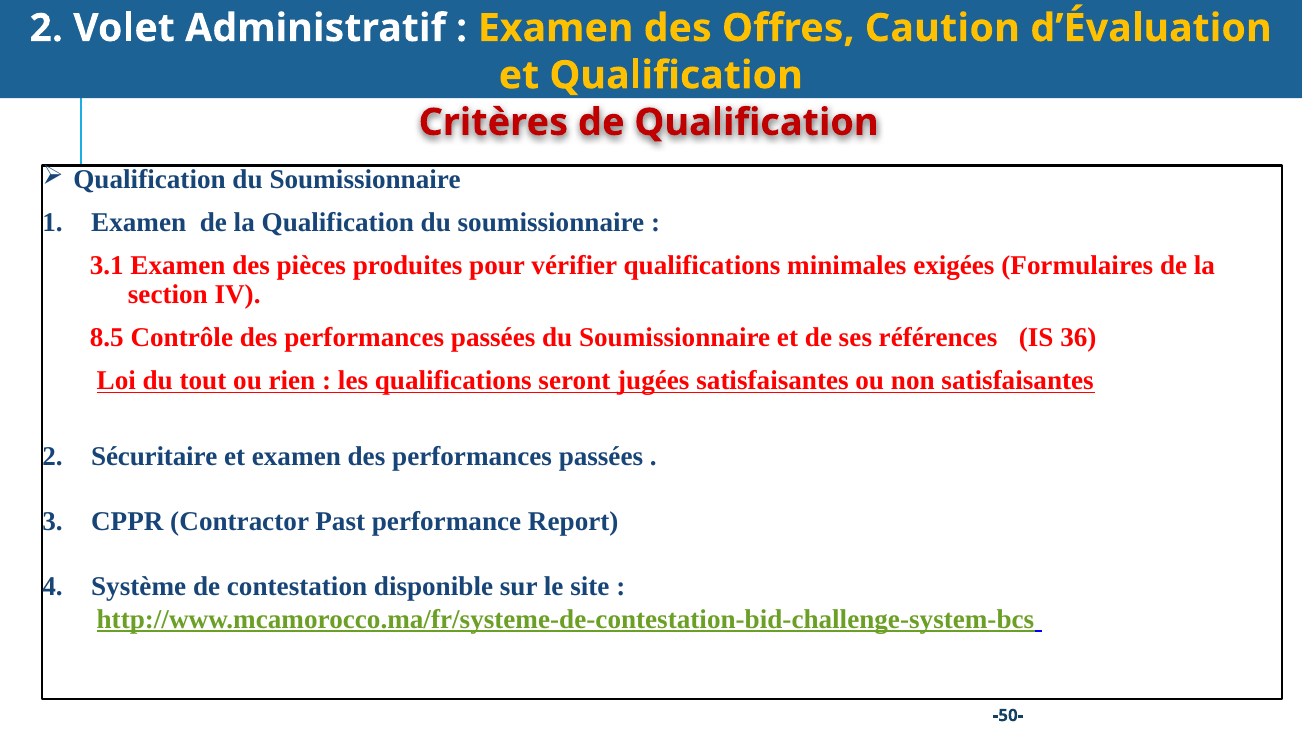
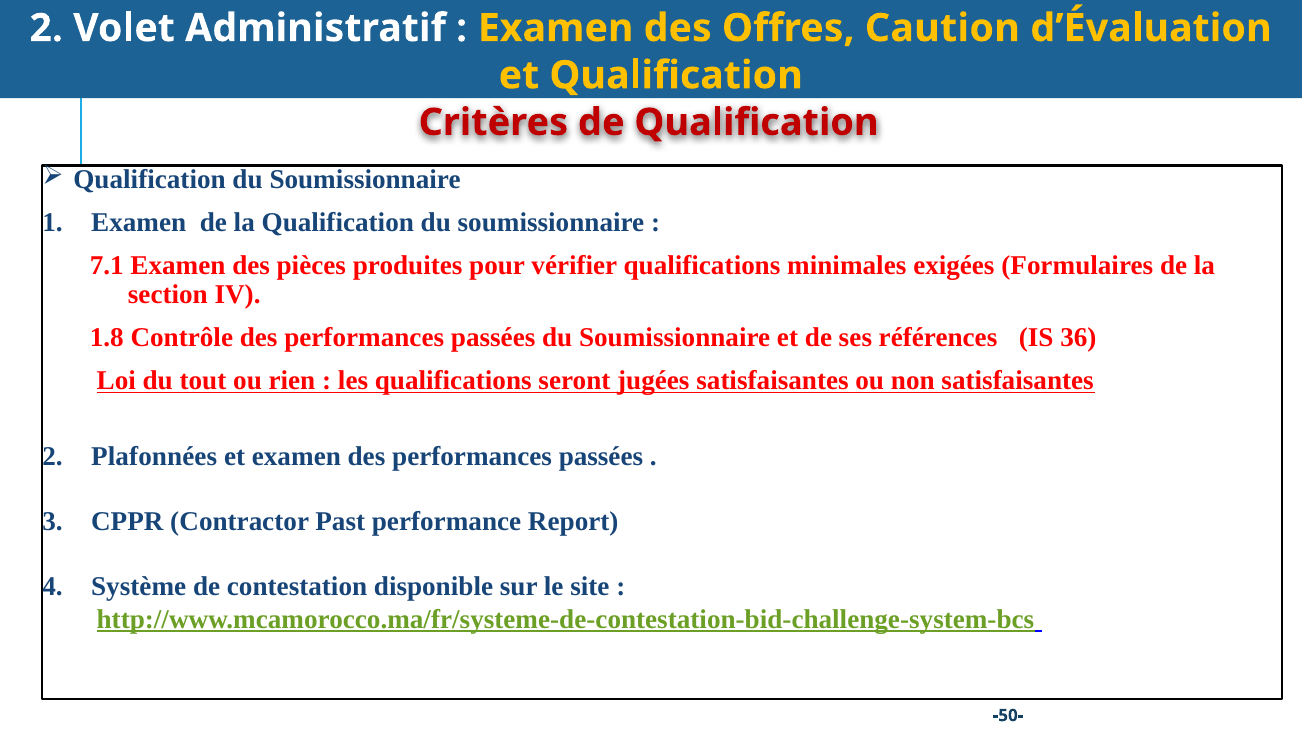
3.1: 3.1 -> 7.1 (107, 266)
8.5: 8.5 -> 1.8 (107, 338)
Sécuritaire: Sécuritaire -> Plafonnées (154, 457)
